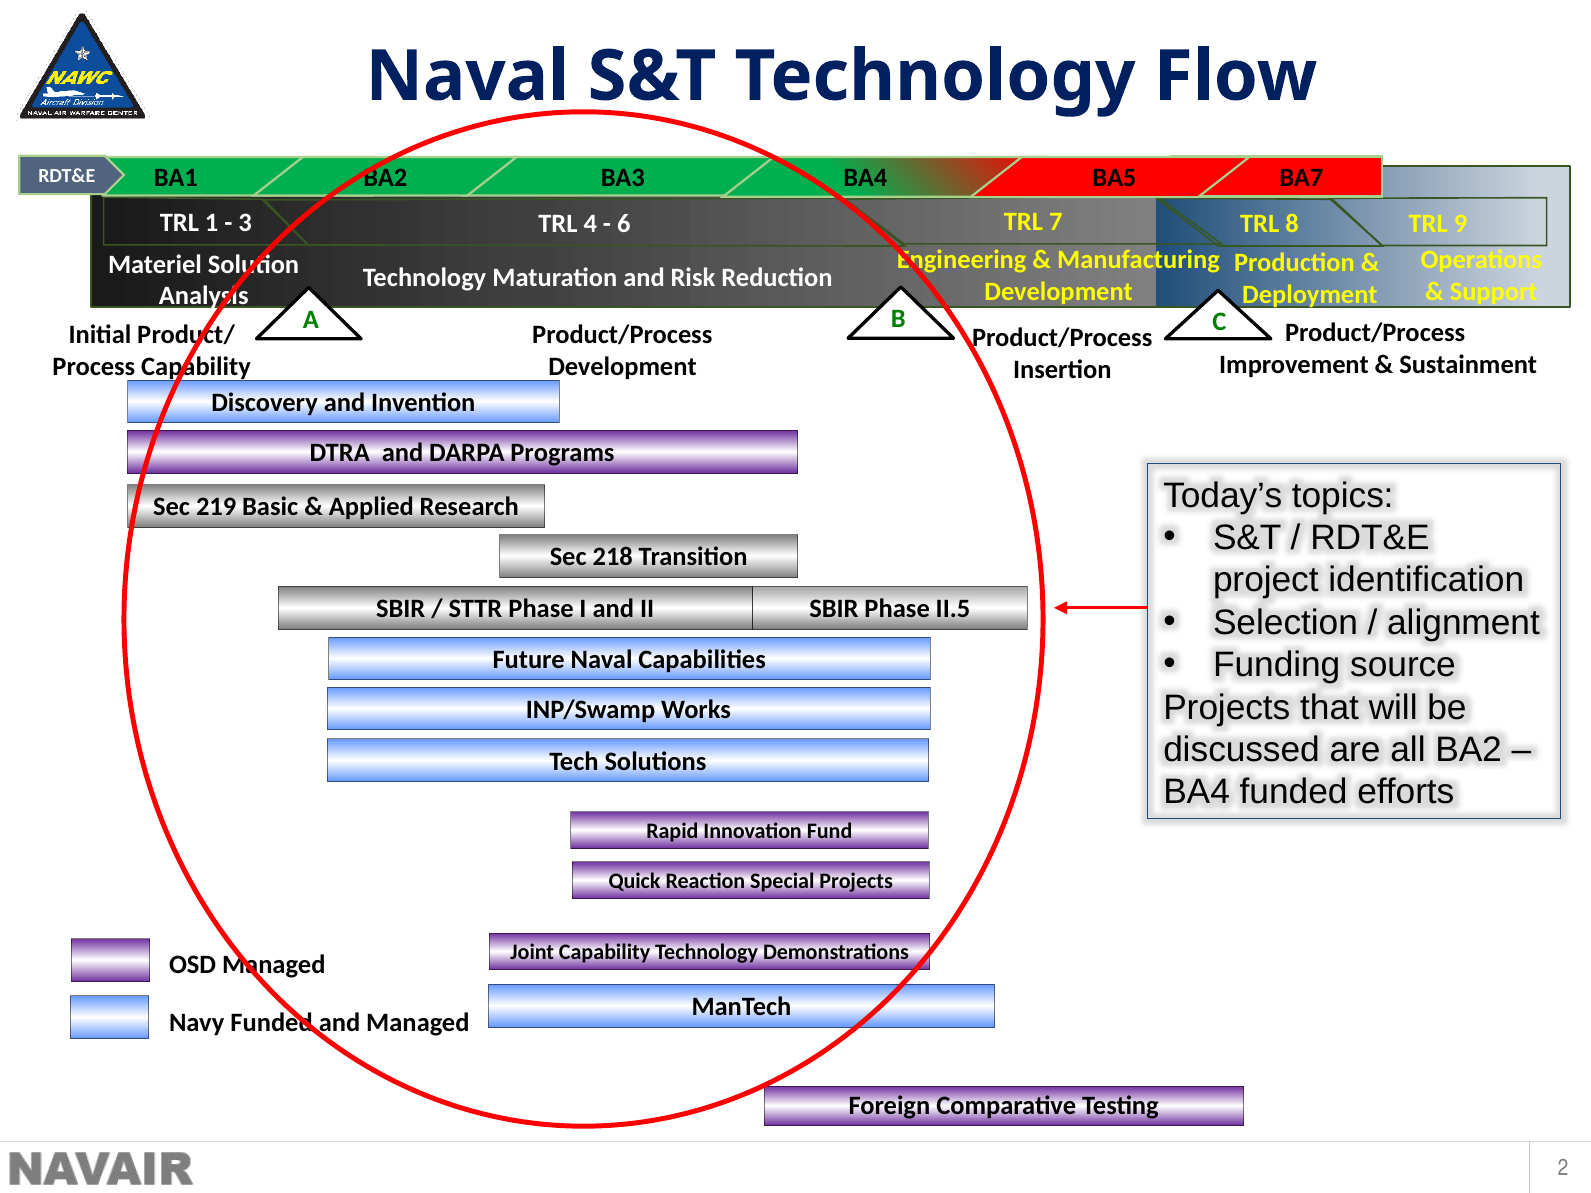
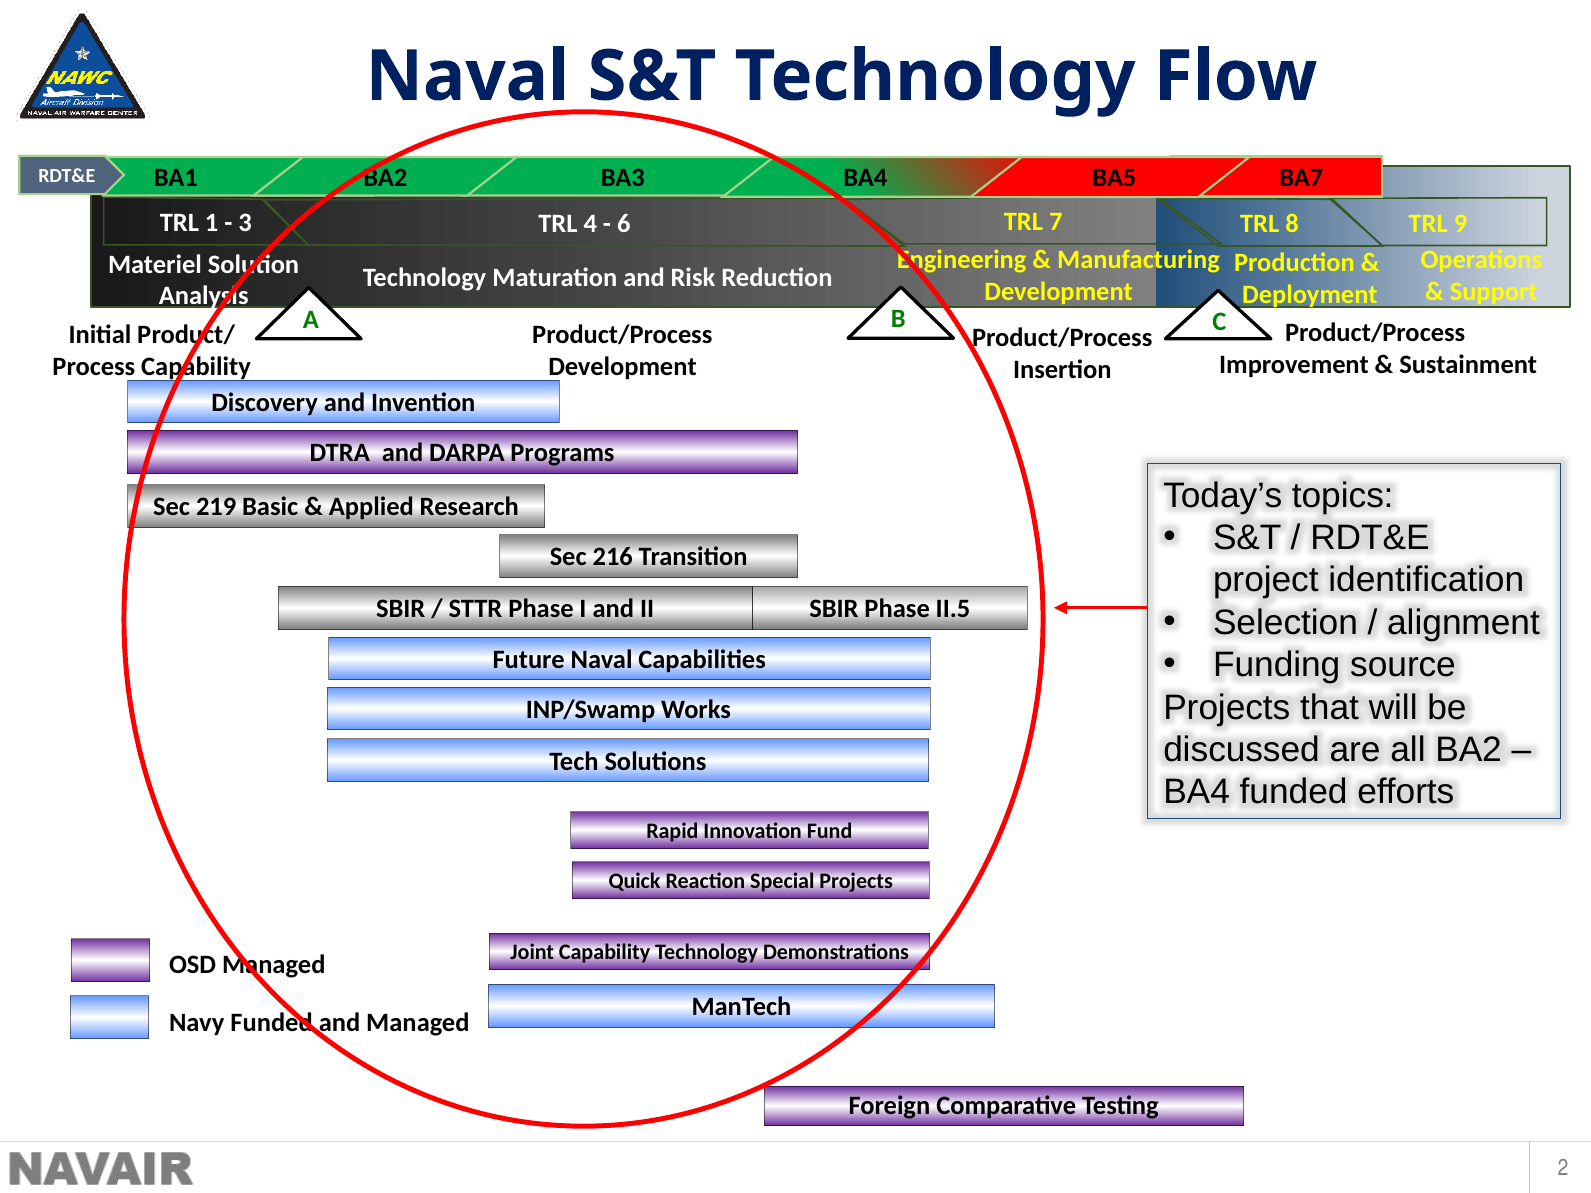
218: 218 -> 216 (613, 557)
